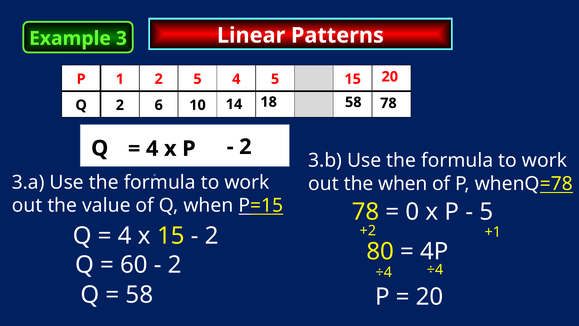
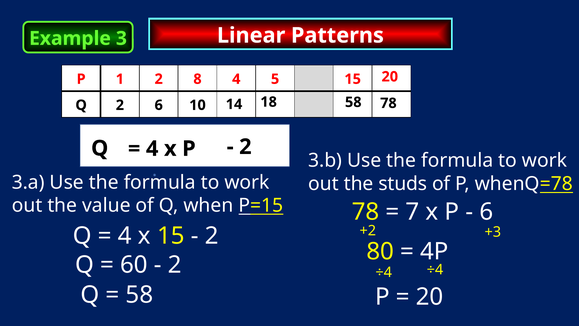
2 5: 5 -> 8 (197, 79)
the when: when -> studs (403, 184)
0: 0 -> 7 (412, 212)
5: 5 -> 6 (486, 212)
+1: +1 -> +3 (493, 232)
